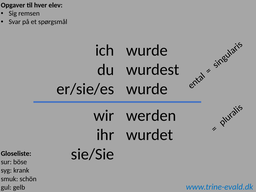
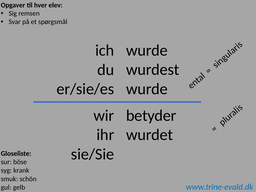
werden: werden -> betyder (151, 116)
